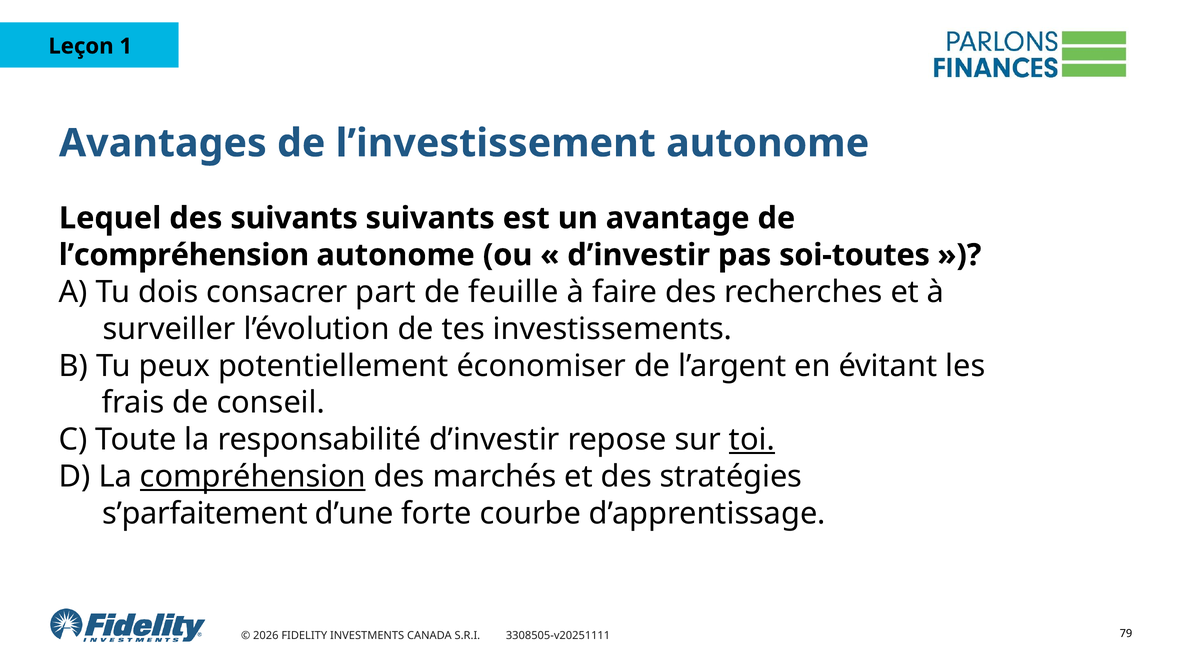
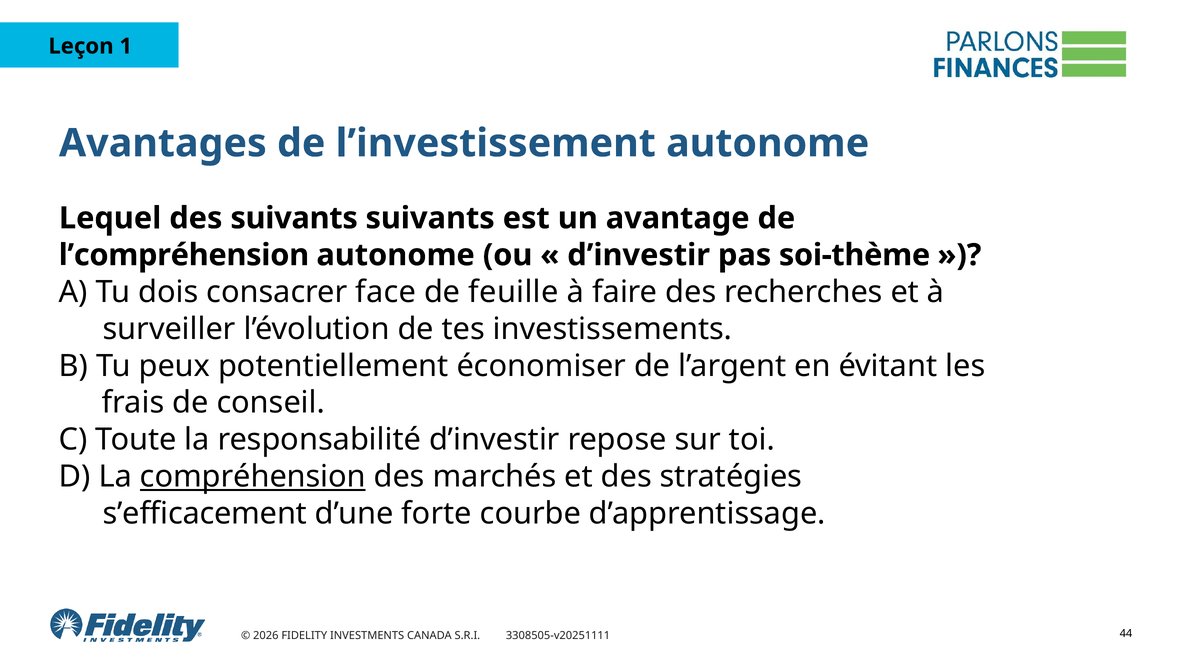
soi-toutes: soi-toutes -> soi-thème (855, 255)
part: part -> face (386, 292)
toi underline: present -> none (752, 440)
s’parfaitement: s’parfaitement -> s’efficacement (205, 513)
79: 79 -> 44 (1126, 634)
